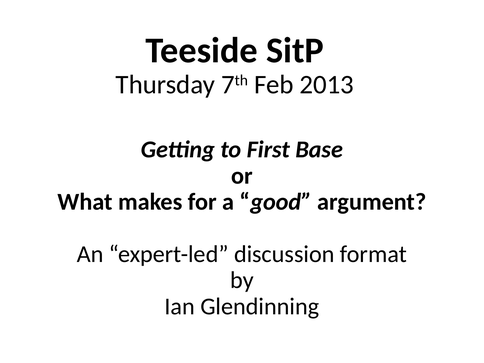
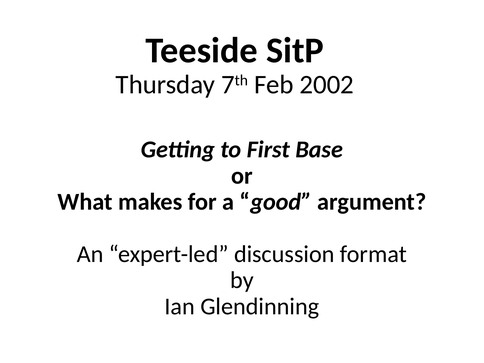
2013: 2013 -> 2002 (327, 85)
